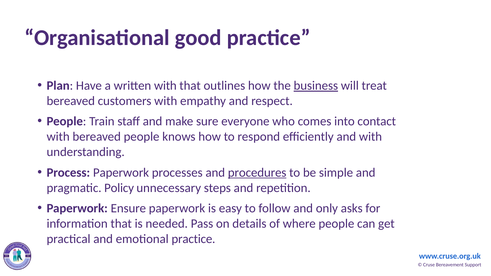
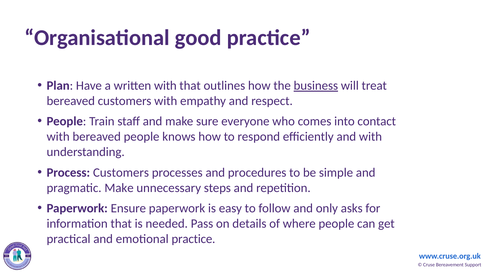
Process Paperwork: Paperwork -> Customers (121, 173)
procedures underline: present -> none (257, 173)
pragmatic Policy: Policy -> Make (119, 188)
